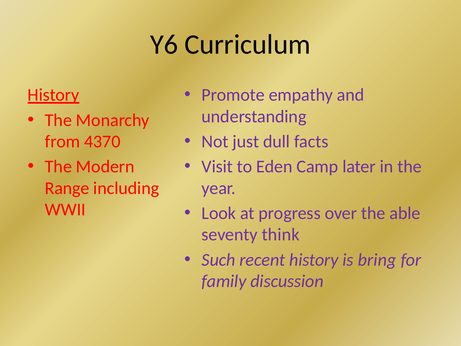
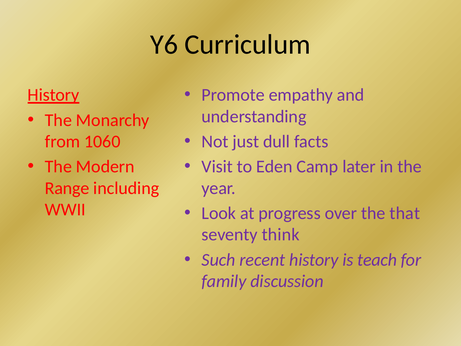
4370: 4370 -> 1060 (102, 141)
able: able -> that (405, 213)
bring: bring -> teach (377, 260)
